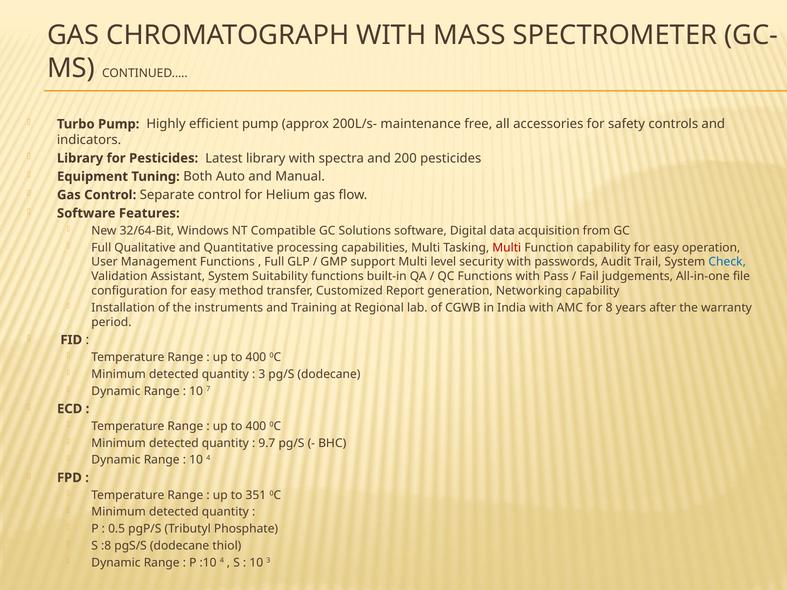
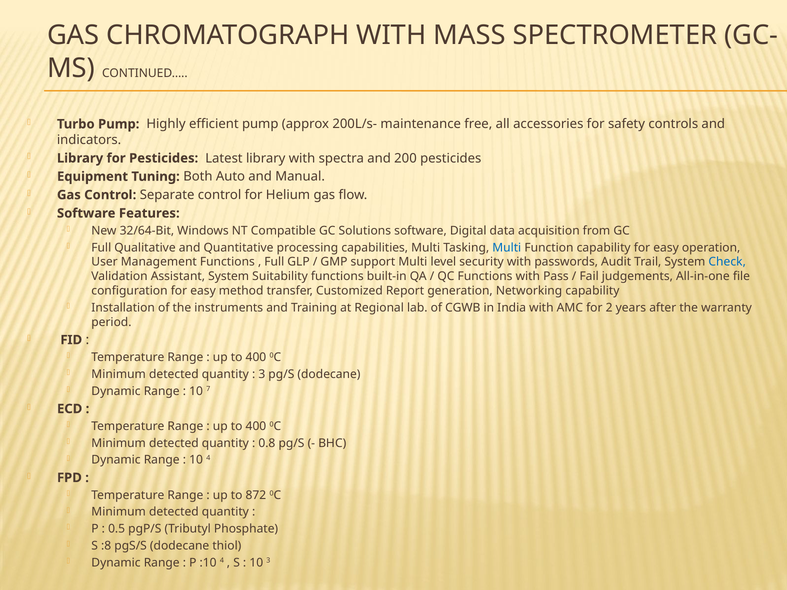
Multi colour: red -> blue (507, 248)
8: 8 -> 2 (609, 308)
9.7: 9.7 -> 0.8 (267, 443)
351: 351 -> 872 (256, 495)
